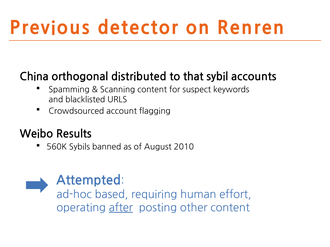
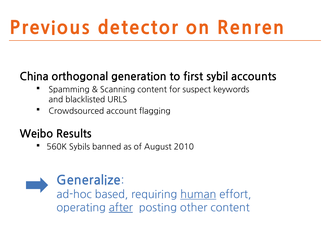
distributed: distributed -> generation (139, 77)
that: that -> first (193, 77)
Attempted: Attempted -> Generalize (89, 181)
human underline: none -> present (198, 195)
